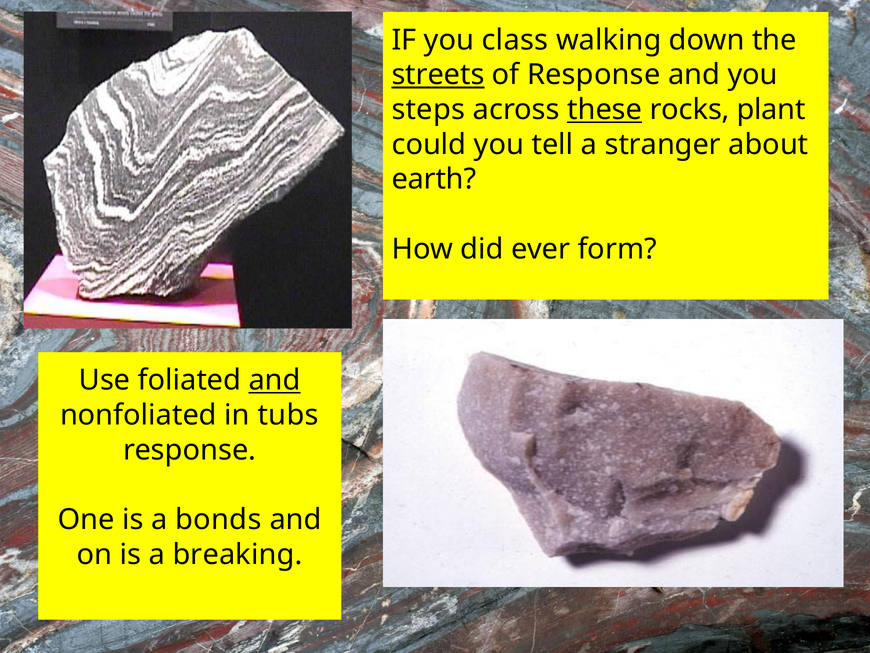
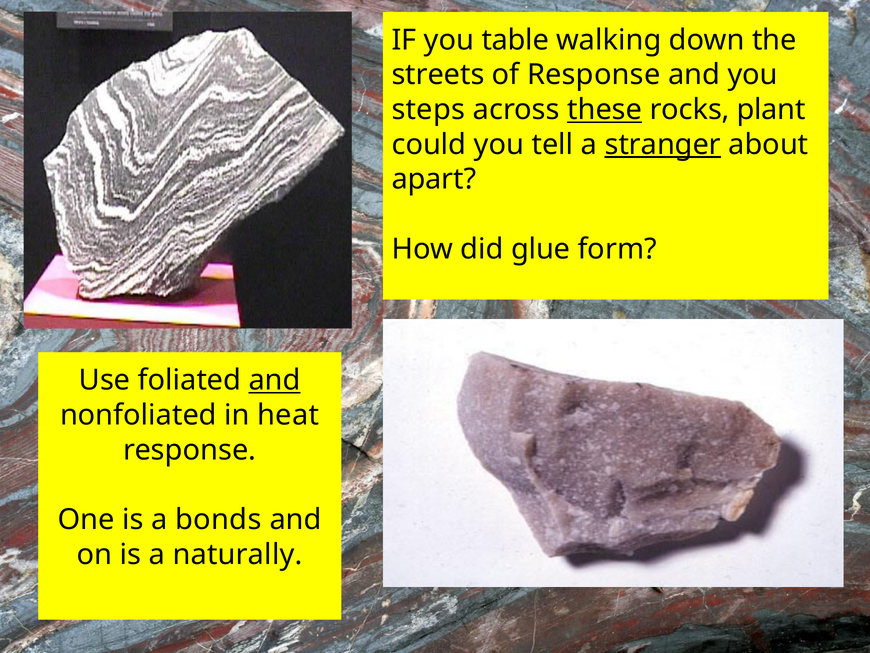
class: class -> table (515, 40)
streets underline: present -> none (438, 75)
stranger underline: none -> present (663, 144)
earth: earth -> apart (434, 179)
ever: ever -> glue (541, 249)
tubs: tubs -> heat (288, 415)
breaking: breaking -> naturally (237, 554)
